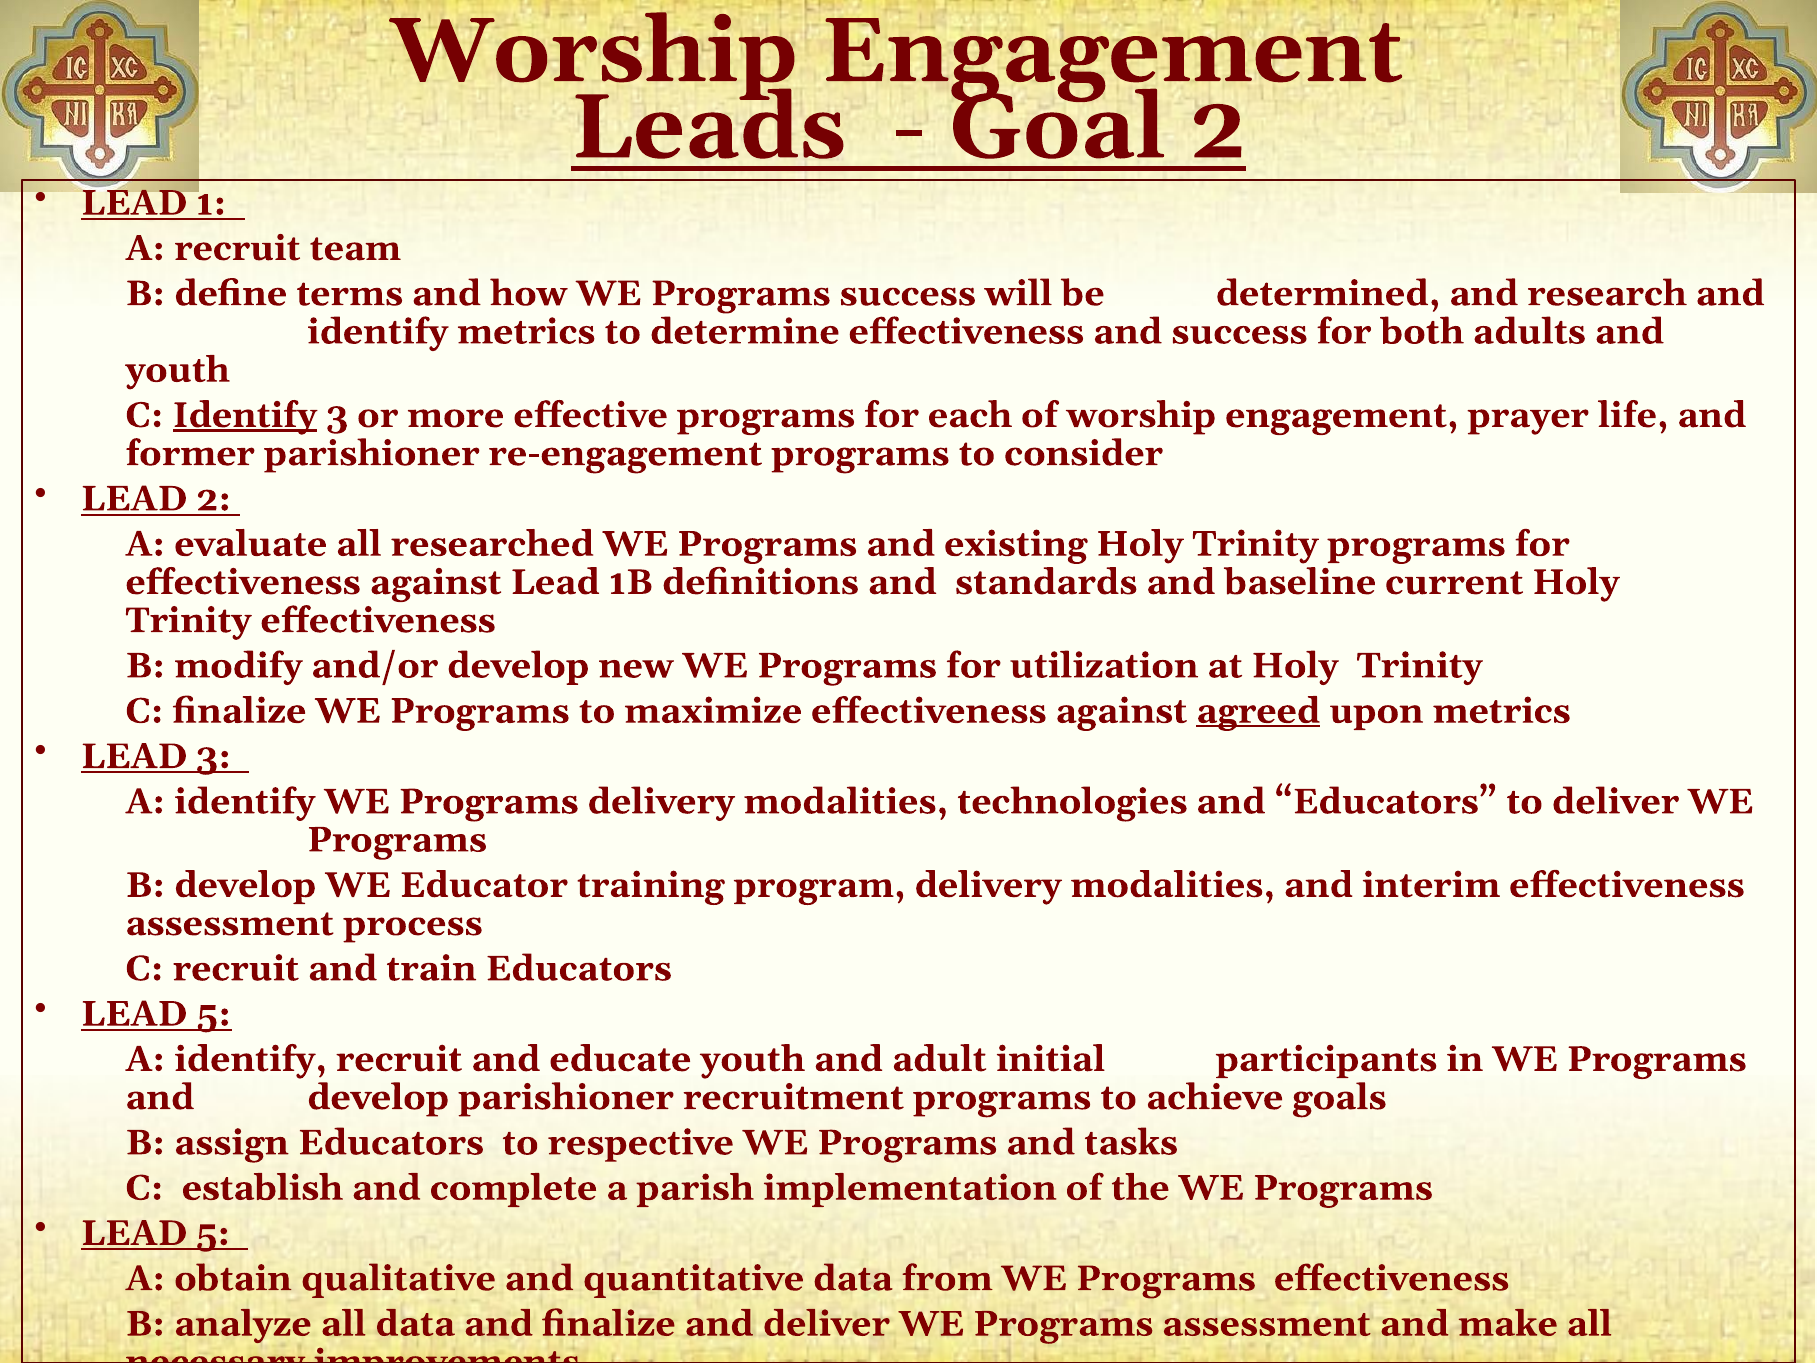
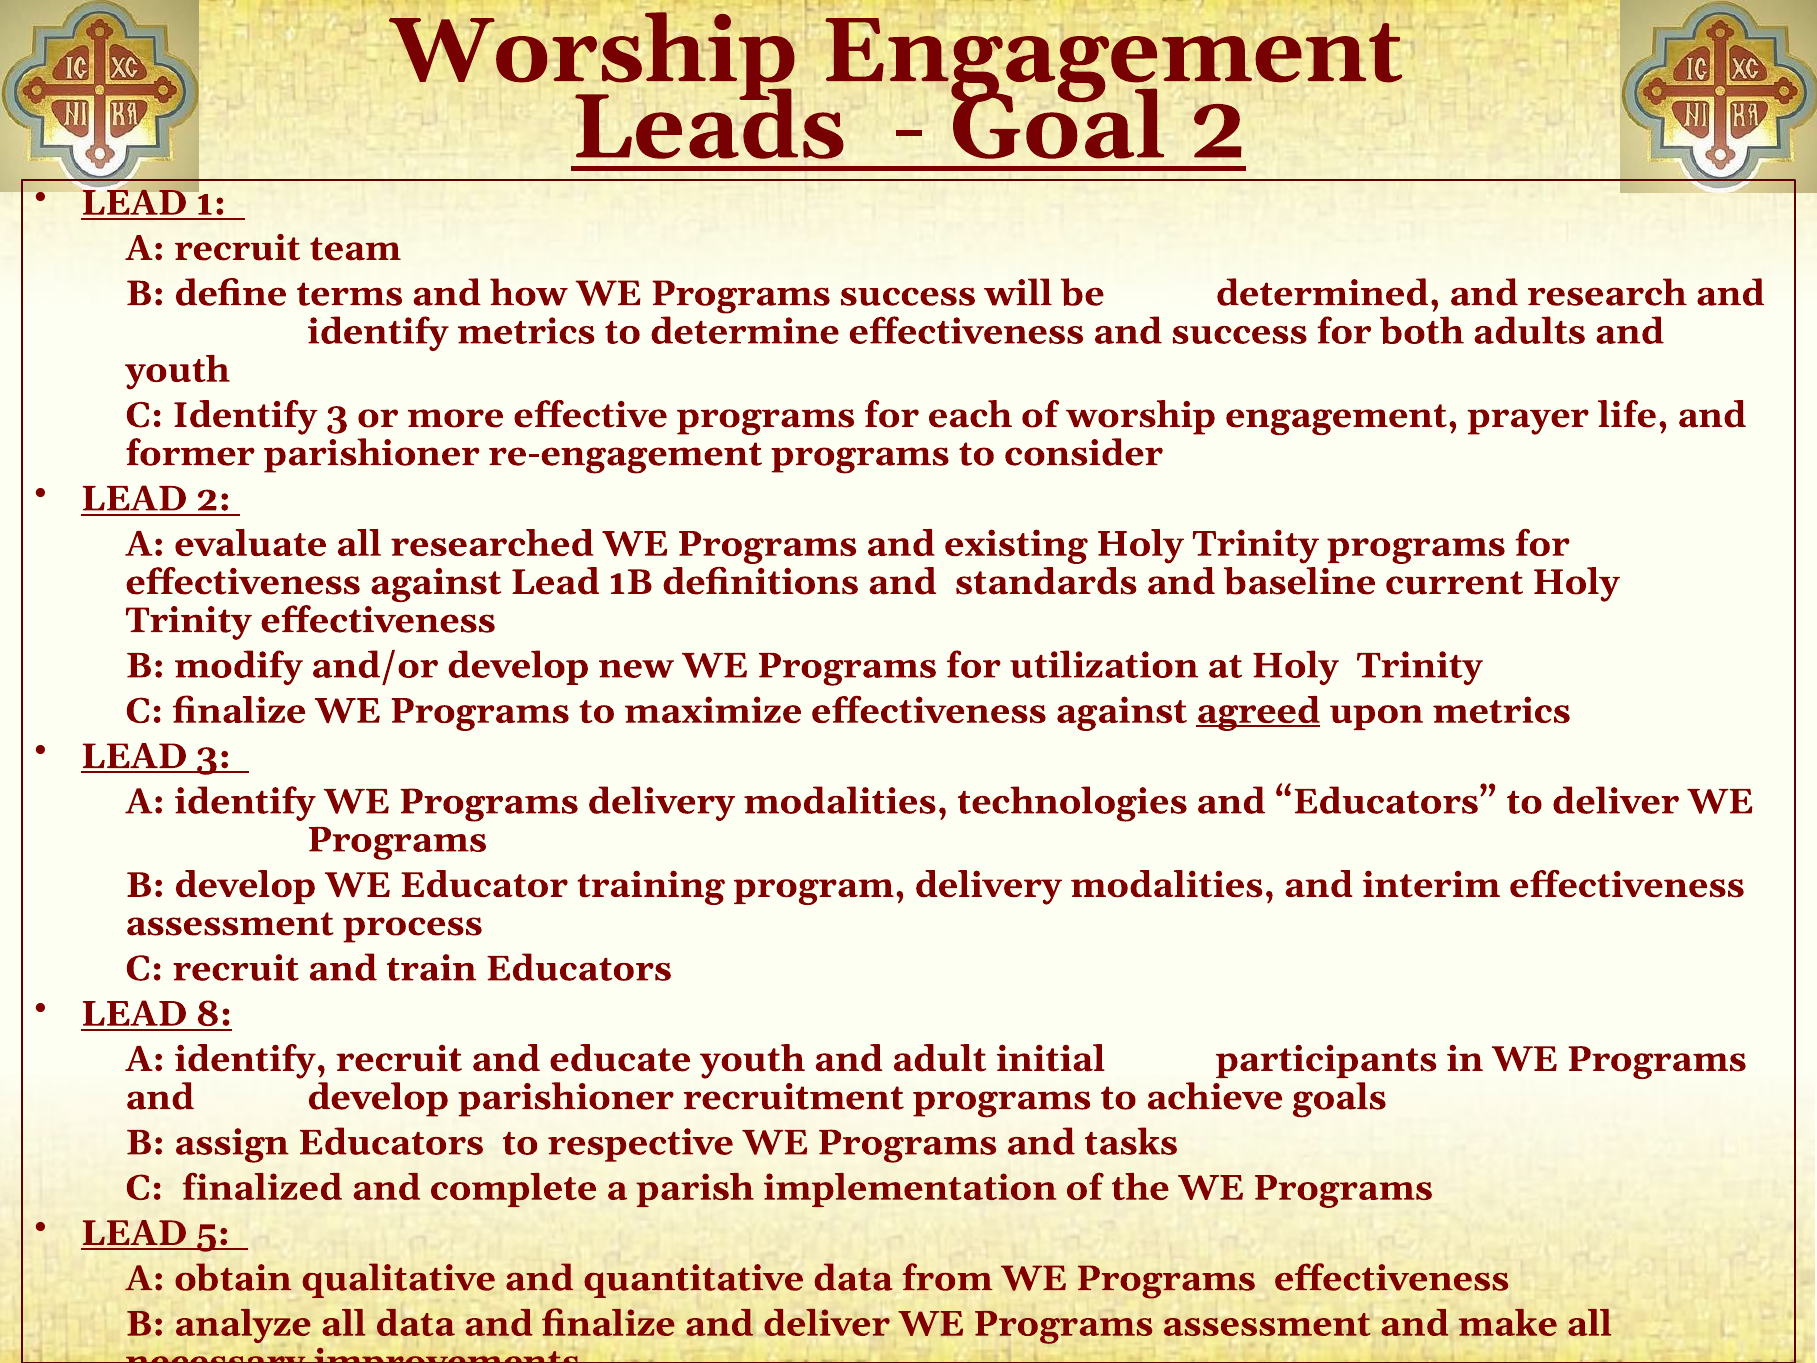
Identify underline: present -> none (245, 415)
5: 5 -> 8 (214, 1014)
establish: establish -> finalized (262, 1188)
